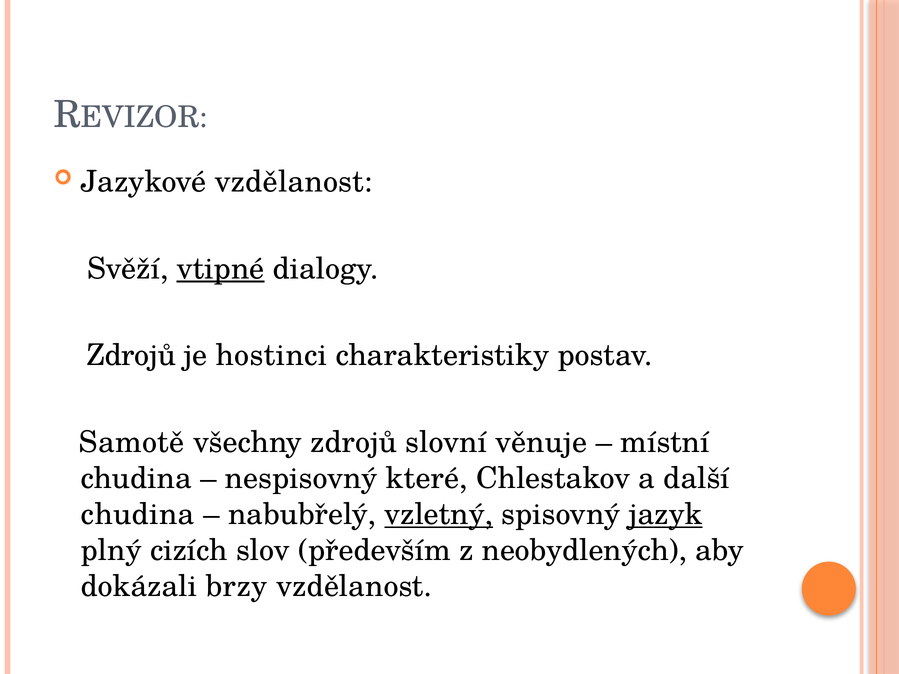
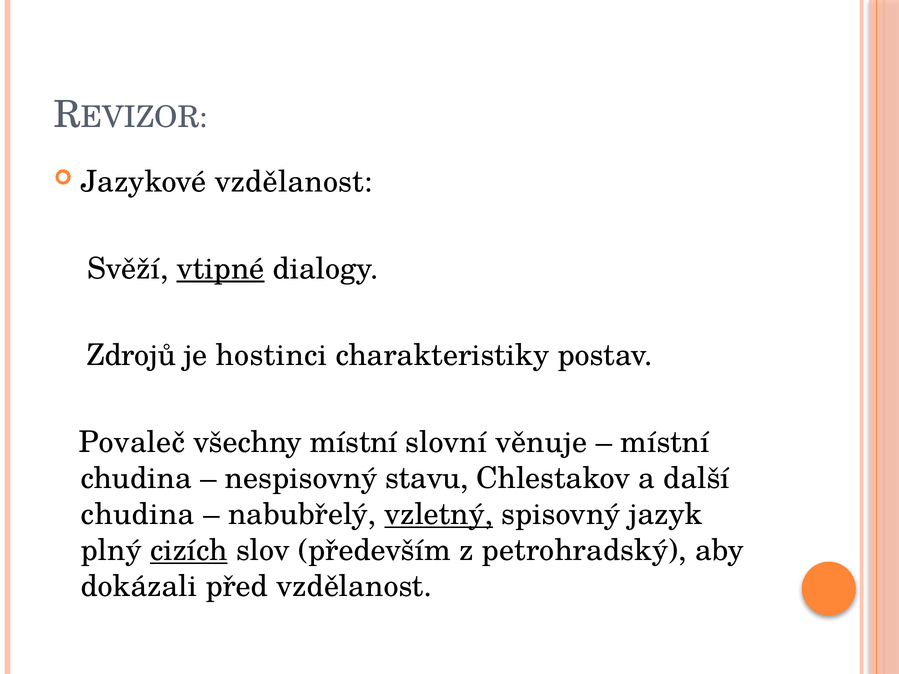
Samotě: Samotě -> Povaleč (132, 443)
všechny zdrojů: zdrojů -> místní (354, 443)
které: které -> stavu (427, 479)
jazyk underline: present -> none (666, 515)
cizích underline: none -> present (189, 550)
neobydlených: neobydlených -> petrohradský (584, 550)
brzy: brzy -> před (237, 586)
